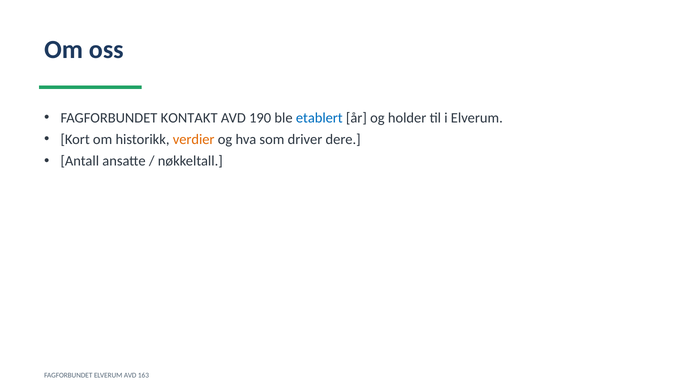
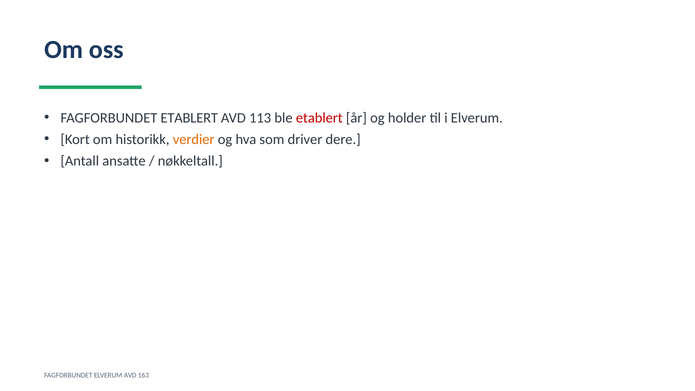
FAGFORBUNDET KONTAKT: KONTAKT -> ETABLERT (189, 118)
190: 190 -> 113 (260, 118)
etablert colour: blue -> red (319, 118)
